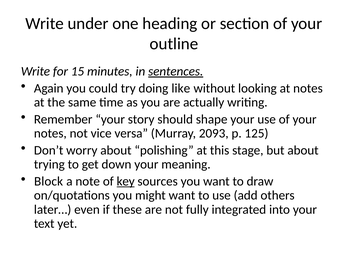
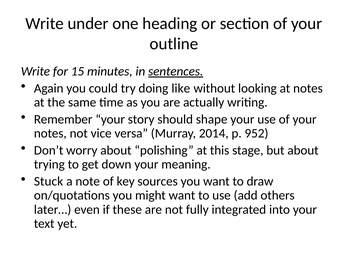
2093: 2093 -> 2014 (214, 133)
125: 125 -> 952 (257, 133)
Block: Block -> Stuck (49, 181)
key underline: present -> none (126, 181)
